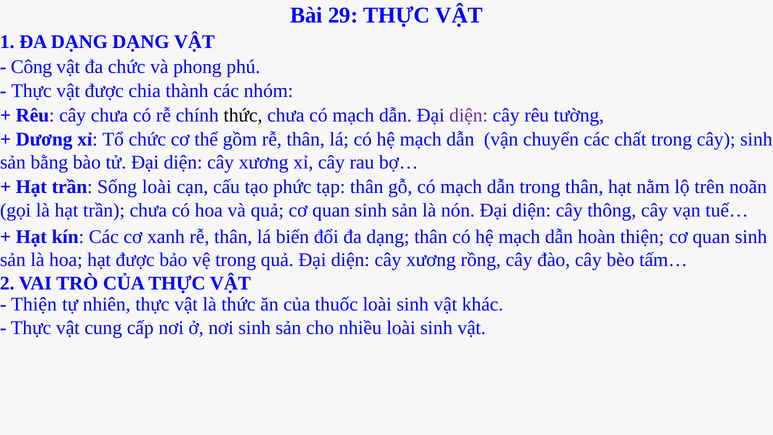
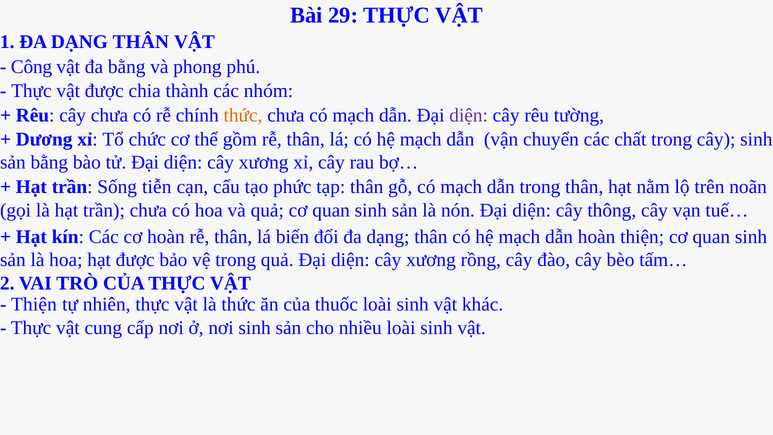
1 ĐA DẠNG DẠNG: DẠNG -> THÂN (141, 42)
đa chức: chức -> bằng (127, 67)
thức colour: black -> orange (243, 115)
Sống loài: loài -> tiễn (157, 187)
cơ xanh: xanh -> hoàn (166, 237)
